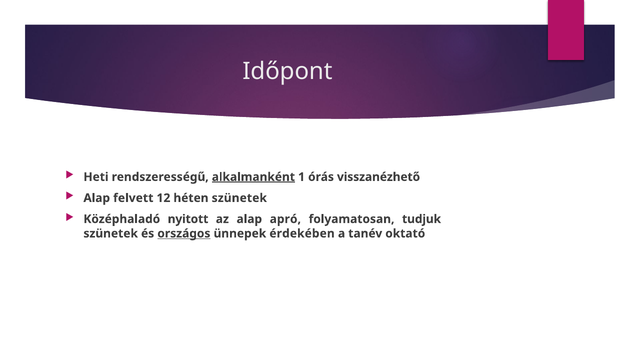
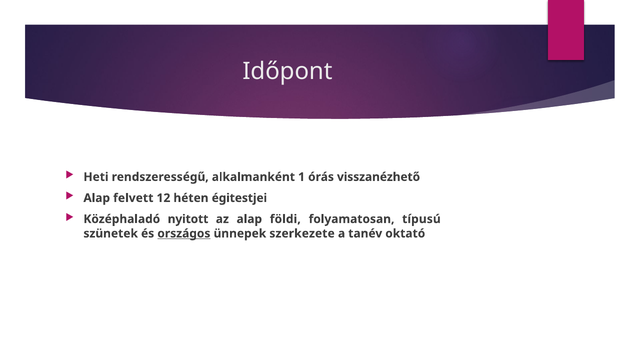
alkalmanként underline: present -> none (253, 177)
héten szünetek: szünetek -> égitestjei (239, 198)
apró: apró -> földi (285, 219)
tudjuk: tudjuk -> típusú (421, 219)
érdekében: érdekében -> szerkezete (302, 233)
